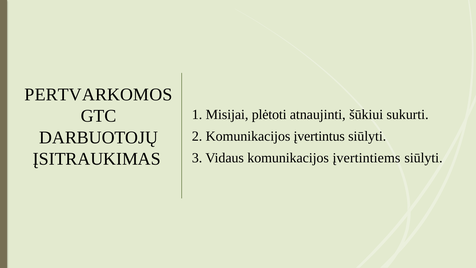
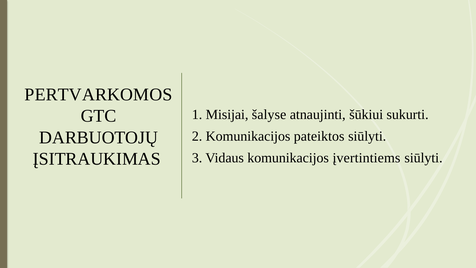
plėtoti: plėtoti -> šalyse (269, 115)
įvertintus: įvertintus -> pateiktos (319, 136)
